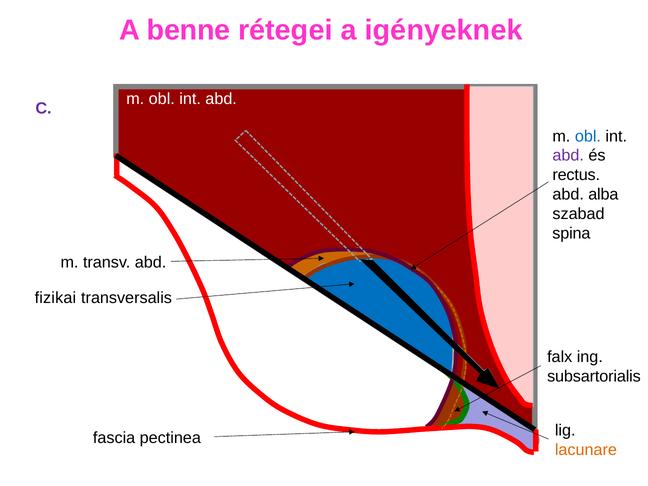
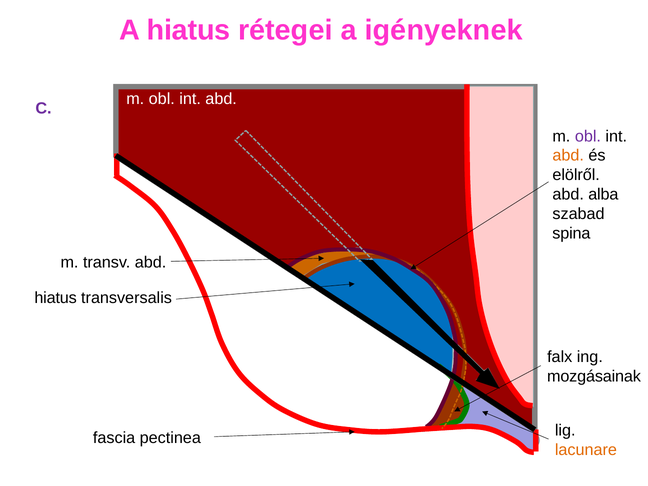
A benne: benne -> hiatus (189, 30)
obl colour: blue -> purple (588, 136)
abd colour: purple -> orange (568, 156)
rectus: rectus -> elölről (576, 175)
fizikai: fizikai -> hiatus (56, 298)
subsartorialis: subsartorialis -> mozgásainak (594, 376)
